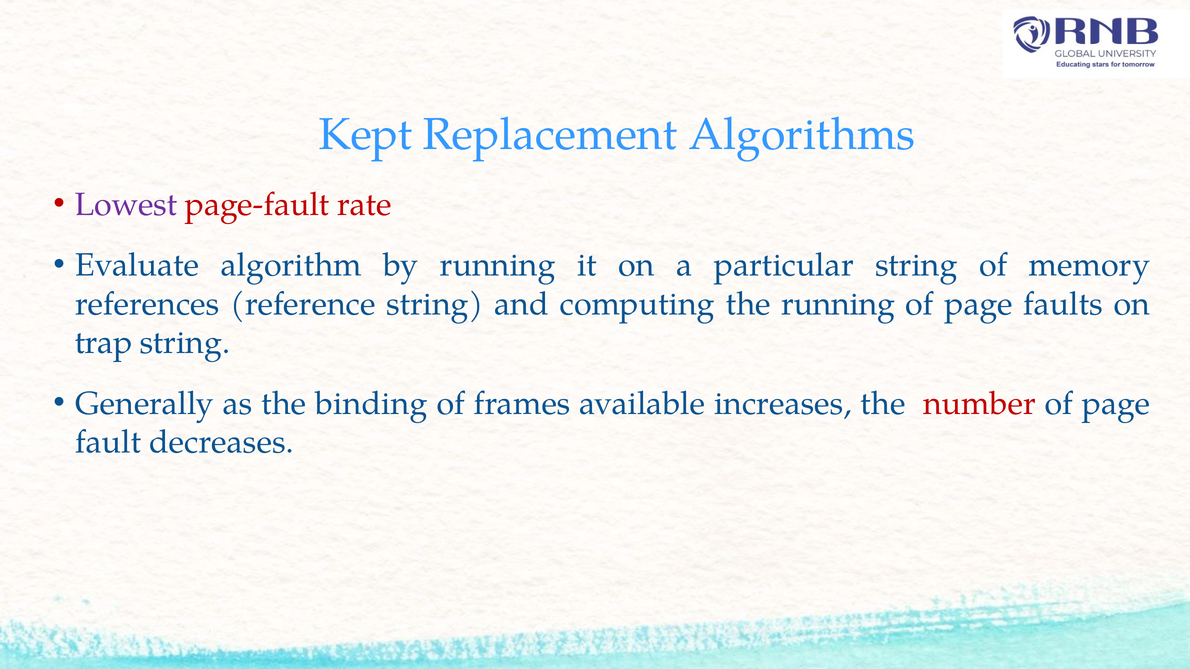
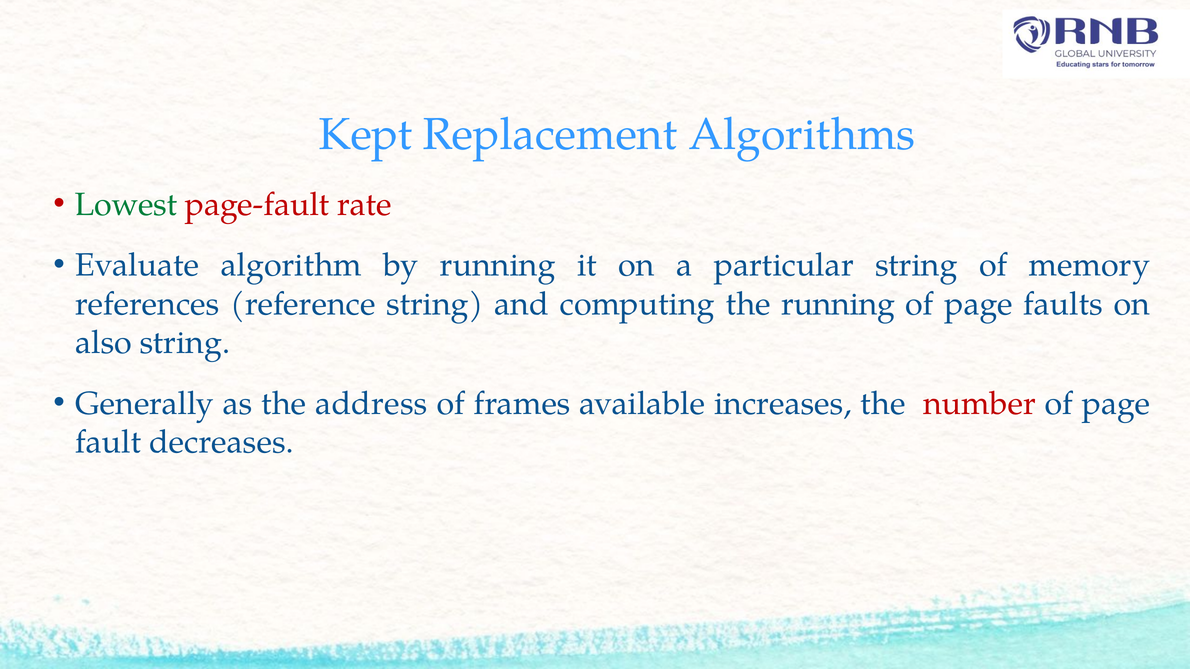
Lowest colour: purple -> green (126, 205)
trap: trap -> also (103, 343)
binding: binding -> address (371, 404)
